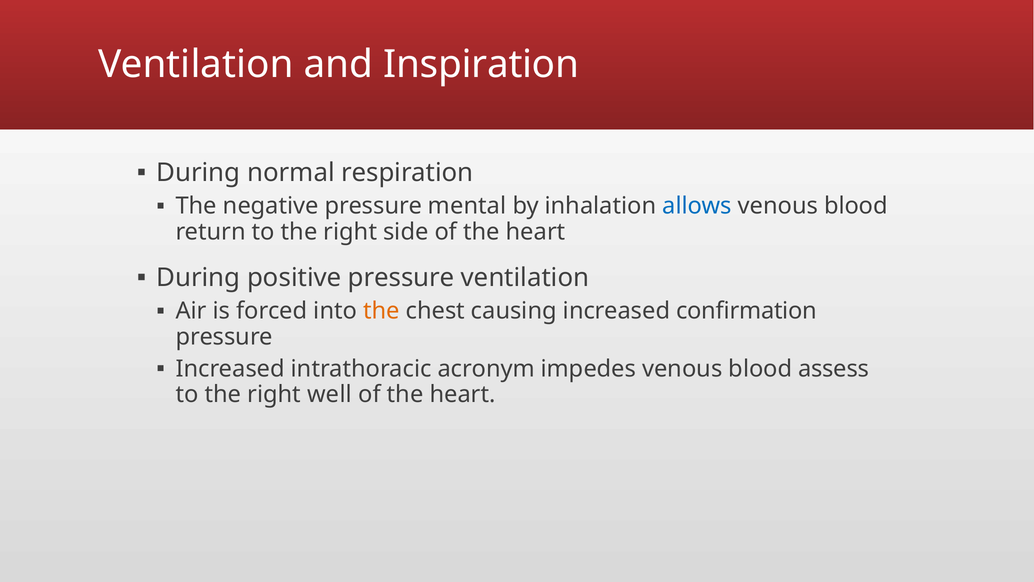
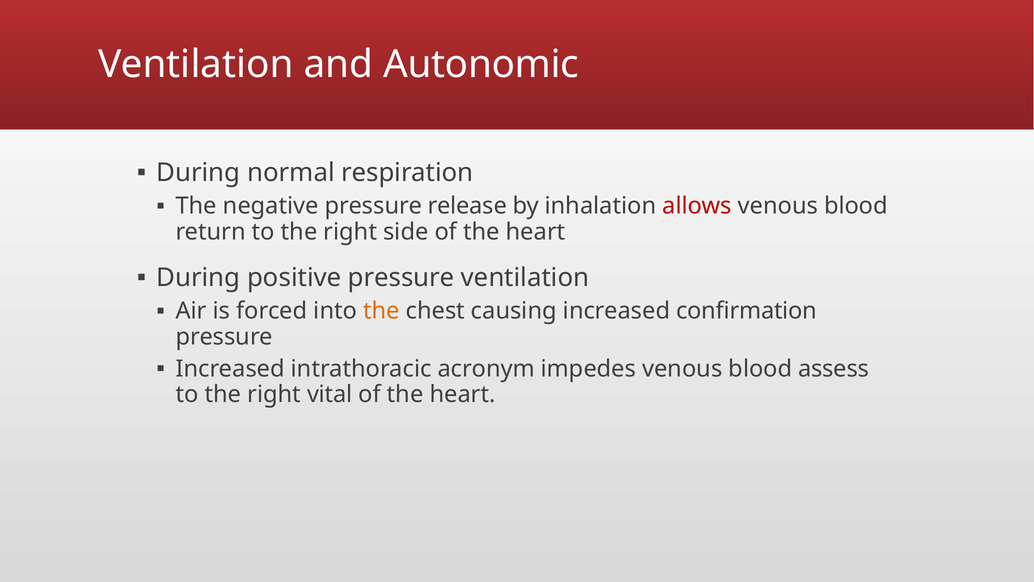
Inspiration: Inspiration -> Autonomic (481, 64)
mental: mental -> release (467, 206)
allows colour: blue -> red (697, 206)
well: well -> vital (330, 394)
